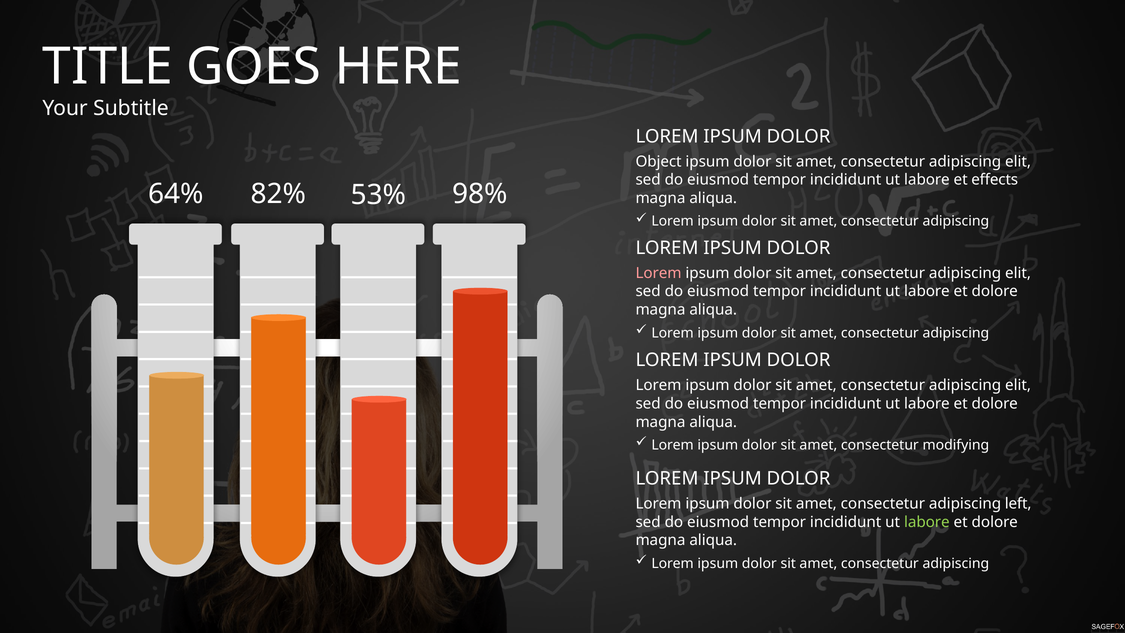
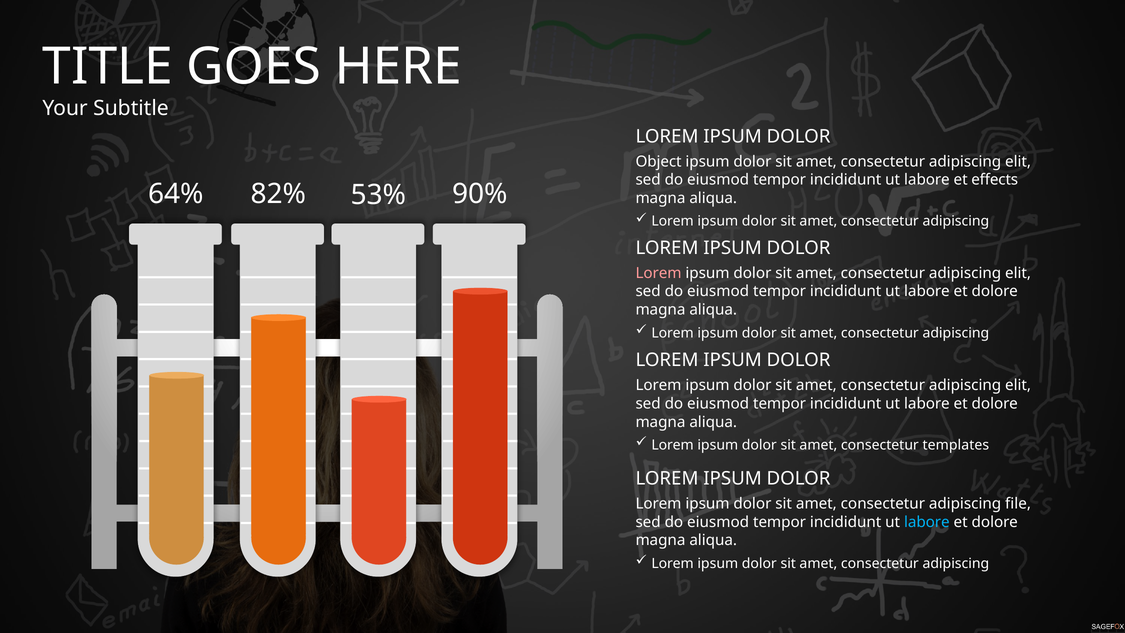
98%: 98% -> 90% (480, 194)
modifying: modifying -> templates (956, 445)
left: left -> file (1018, 504)
labore colour: light green -> light blue (927, 522)
